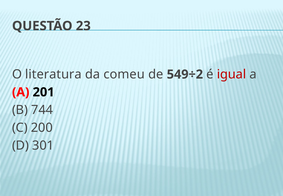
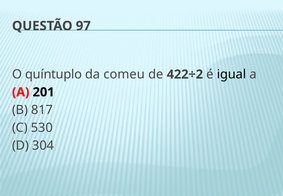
23: 23 -> 97 (83, 26)
literatura: literatura -> quíntuplo (54, 74)
549÷2: 549÷2 -> 422÷2 (185, 74)
igual colour: red -> black (232, 74)
744: 744 -> 817 (42, 110)
200: 200 -> 530 (42, 128)
301: 301 -> 304 (43, 146)
